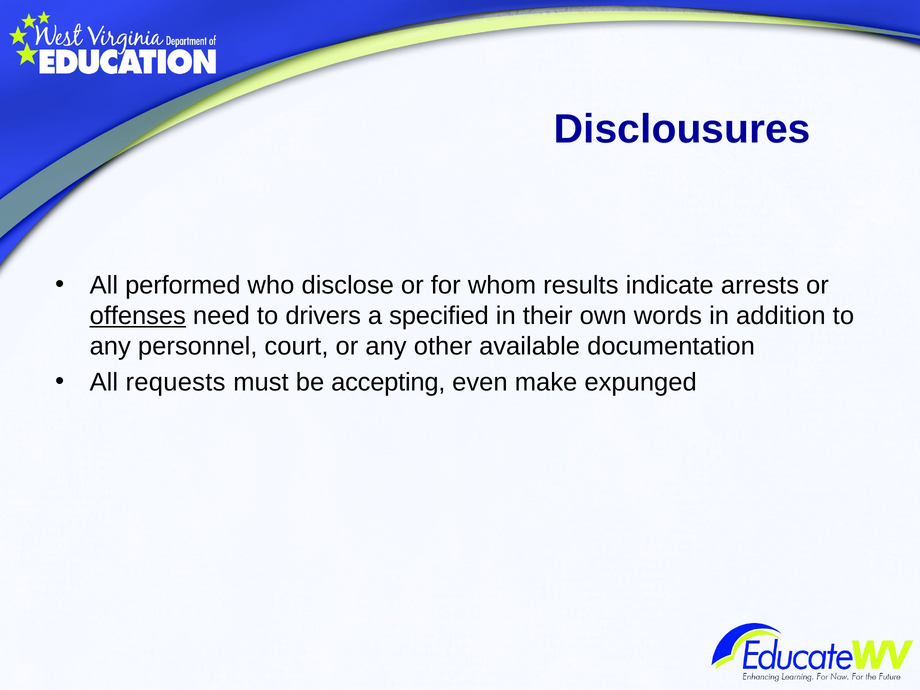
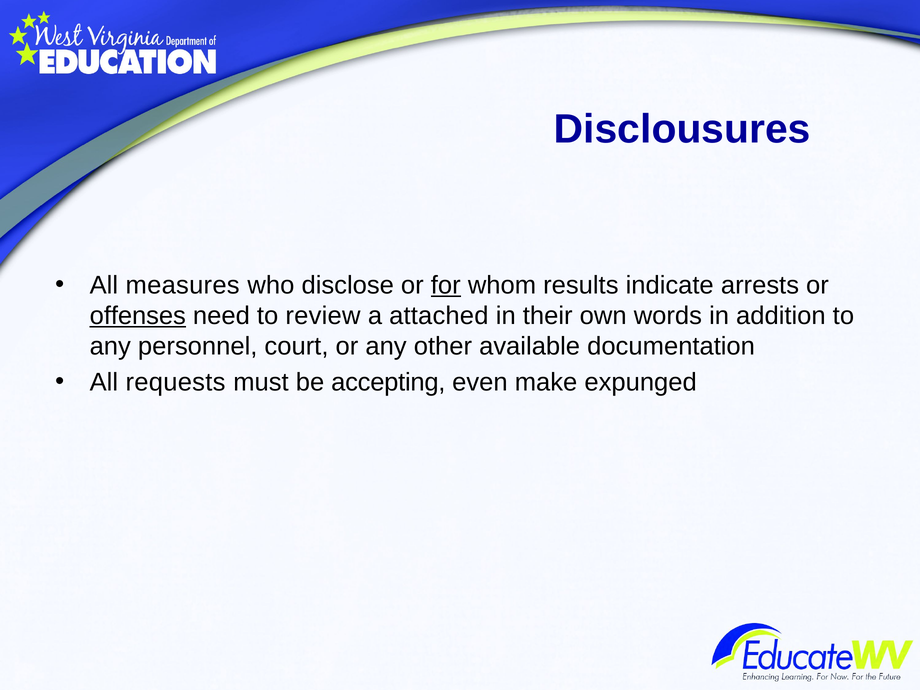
performed: performed -> measures (183, 285)
for underline: none -> present (446, 285)
drivers: drivers -> review (323, 316)
specified: specified -> attached (439, 316)
